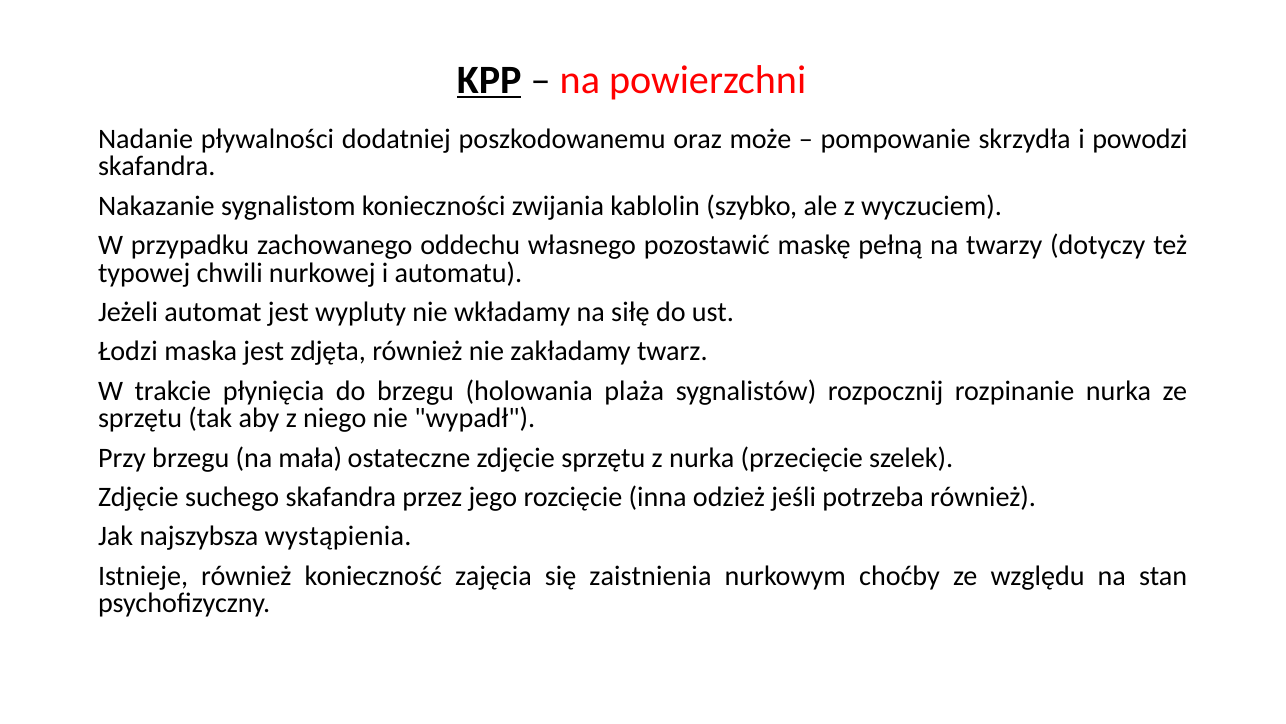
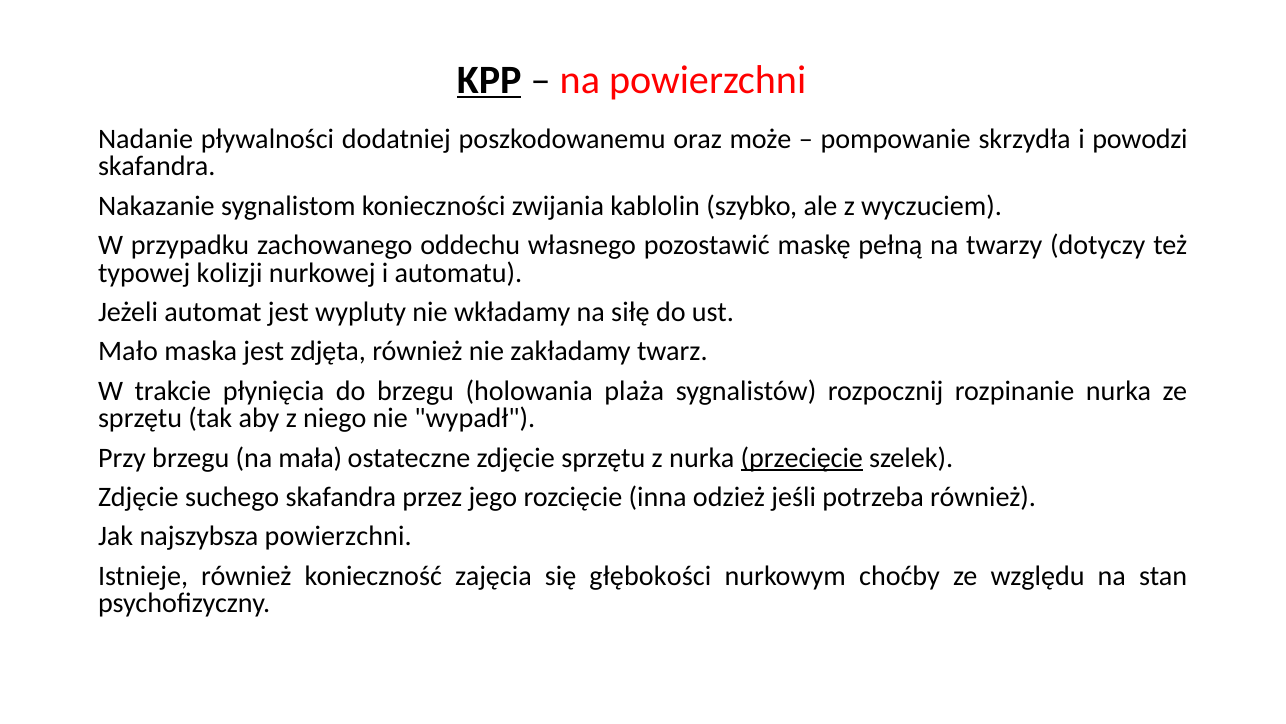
chwili: chwili -> kolizji (230, 273)
Łodzi: Łodzi -> Mało (128, 351)
przecięcie underline: none -> present (802, 457)
najszybsza wystąpienia: wystąpienia -> powierzchni (338, 536)
zaistnienia: zaistnienia -> głębokości (650, 576)
